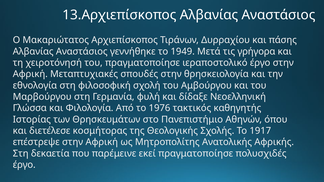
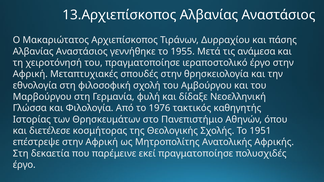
1949: 1949 -> 1955 (183, 52)
γρήγορα: γρήγορα -> ανάμεσα (256, 52)
1917: 1917 -> 1951 (260, 131)
